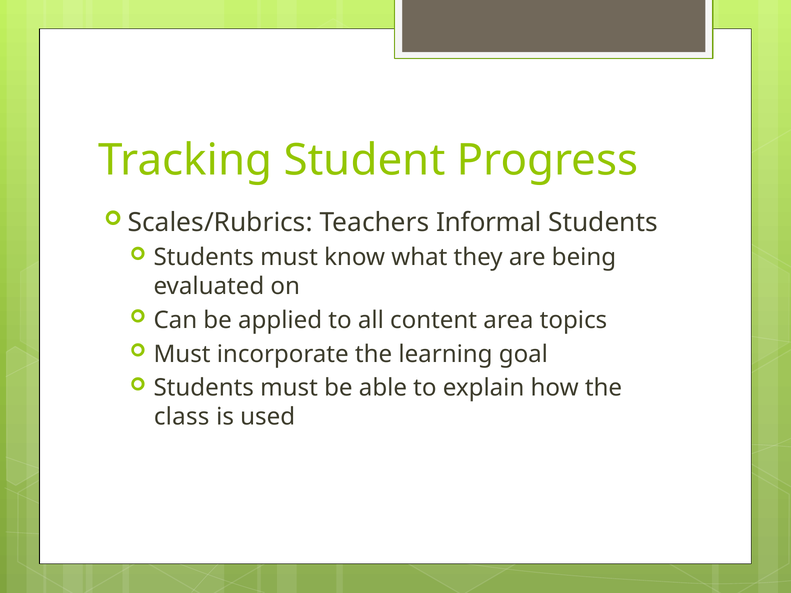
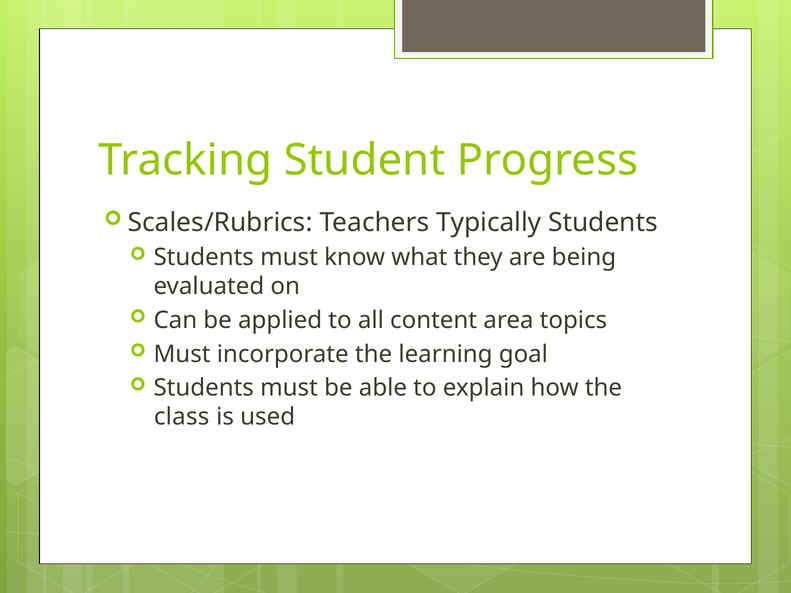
Informal: Informal -> Typically (489, 223)
